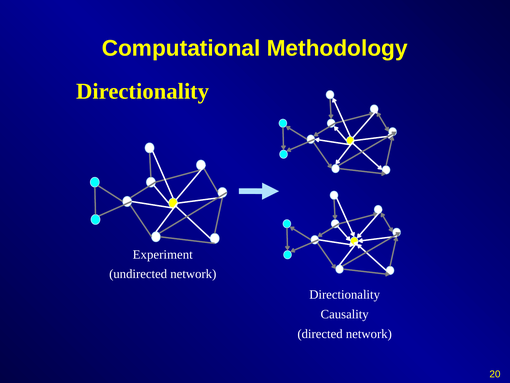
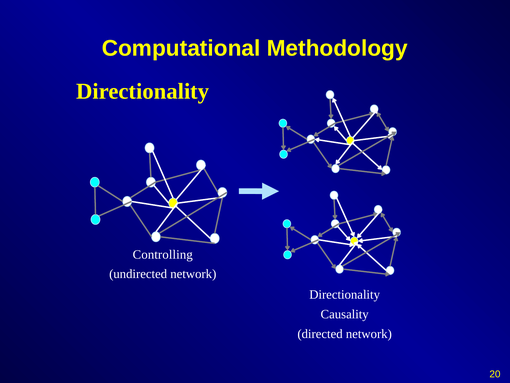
Experiment: Experiment -> Controlling (163, 254)
